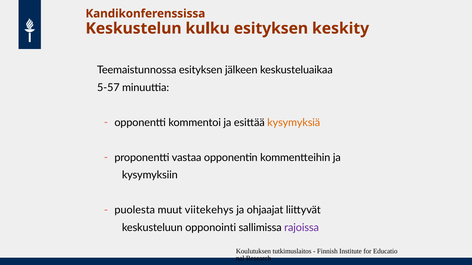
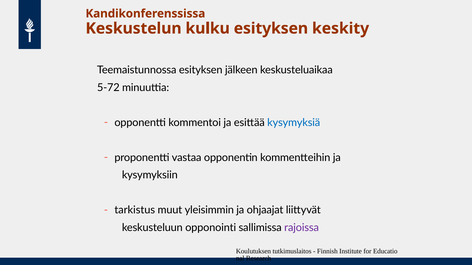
5-57: 5-57 -> 5-72 (108, 88)
kysymyksiä colour: orange -> blue (294, 123)
puolesta: puolesta -> tarkistus (135, 210)
viitekehys: viitekehys -> yleisimmin (209, 210)
